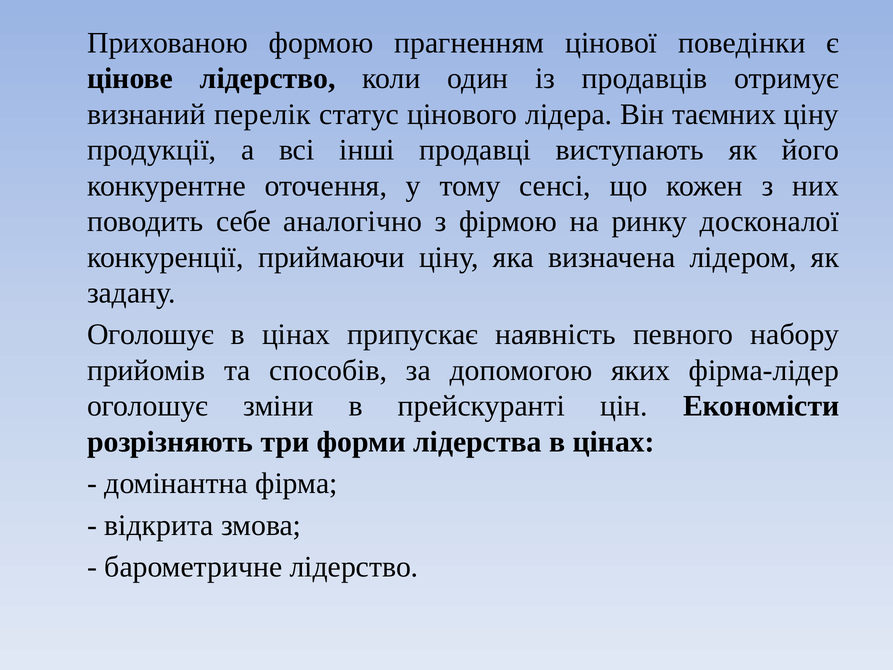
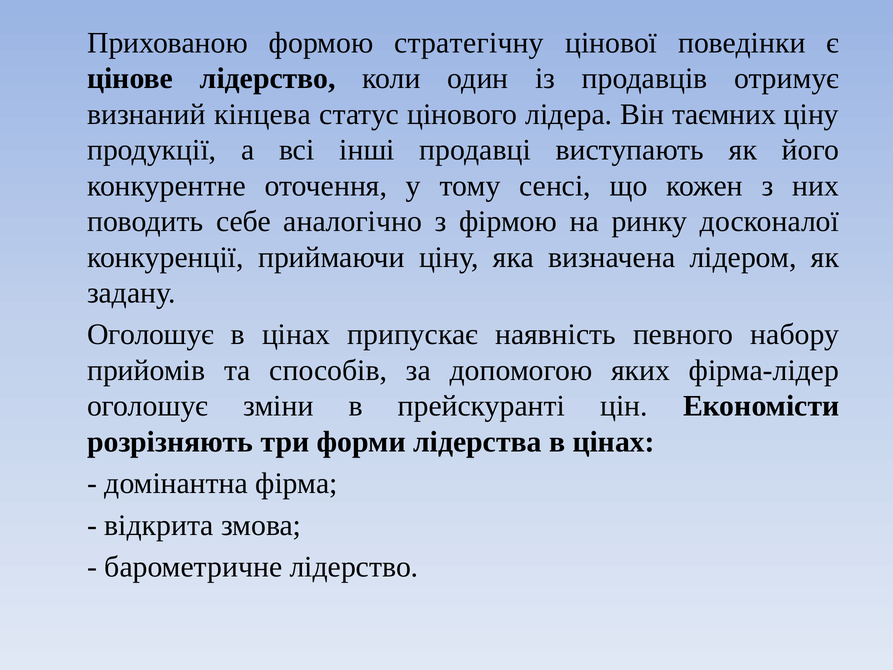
прагненням: прагненням -> стратегічну (469, 43)
перелік: перелік -> кінцева (262, 114)
